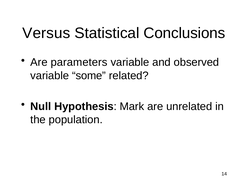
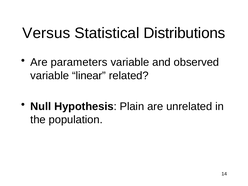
Conclusions: Conclusions -> Distributions (184, 33)
some: some -> linear (89, 76)
Mark: Mark -> Plain (132, 106)
